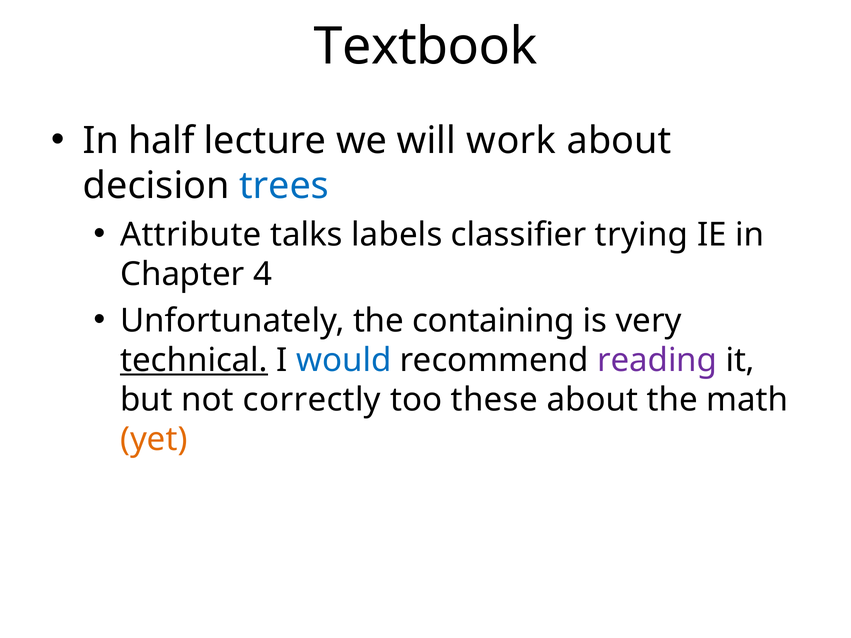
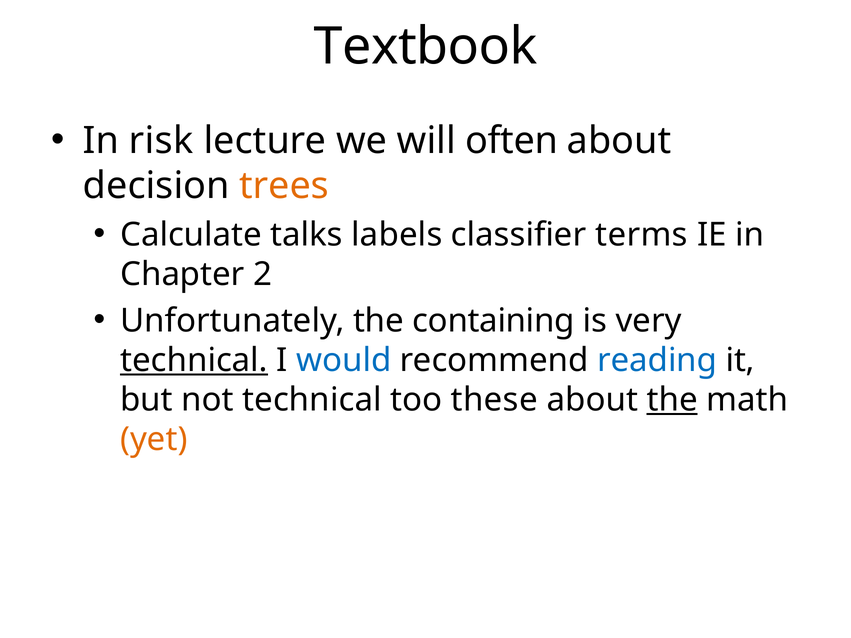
half: half -> risk (161, 141)
work: work -> often (512, 141)
trees colour: blue -> orange (284, 186)
Attribute: Attribute -> Calculate (191, 235)
trying: trying -> terms (642, 235)
4: 4 -> 2 (263, 275)
reading colour: purple -> blue (657, 360)
not correctly: correctly -> technical (312, 400)
the underline: none -> present (672, 400)
